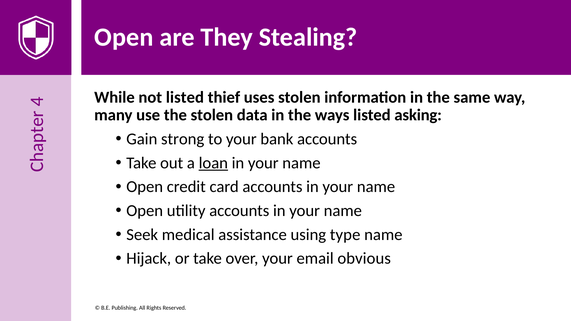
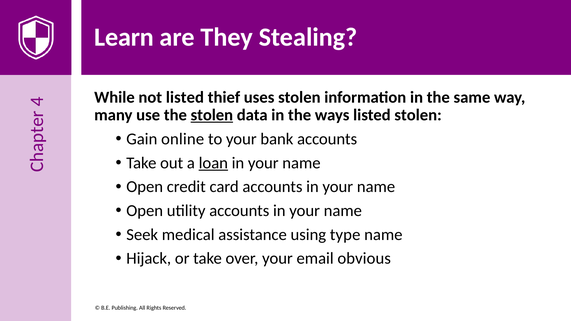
Open: Open -> Learn (124, 37)
stolen underline: none -> present (212, 115)
listed asking: asking -> stolen (418, 115)
strong: strong -> online (183, 139)
